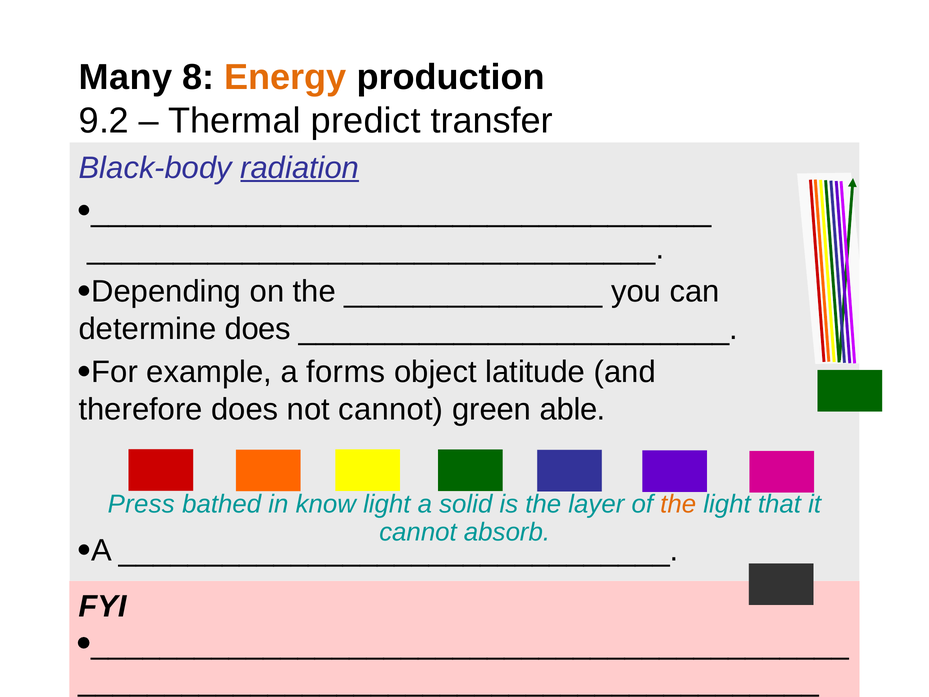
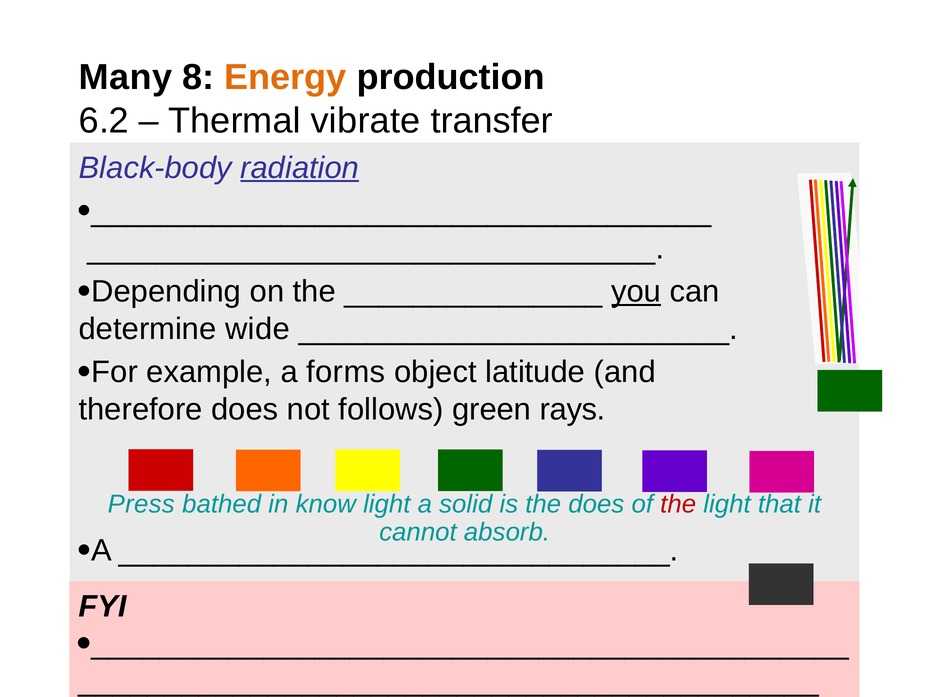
9.2: 9.2 -> 6.2 (104, 121)
predict: predict -> vibrate (366, 121)
you underline: none -> present (636, 292)
determine does: does -> wide (257, 329)
not cannot: cannot -> follows (391, 409)
able: able -> rays (573, 409)
the layer: layer -> does (596, 504)
the colour: orange -> red (678, 504)
